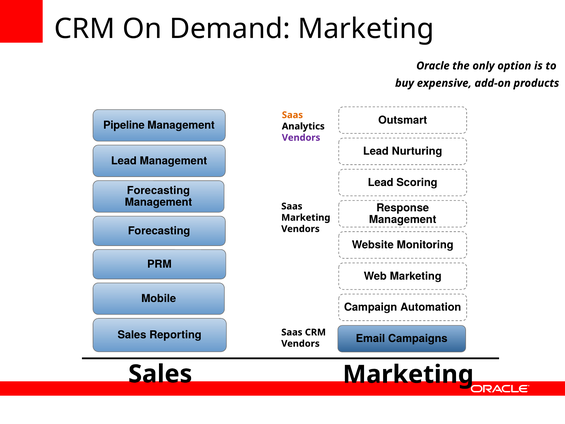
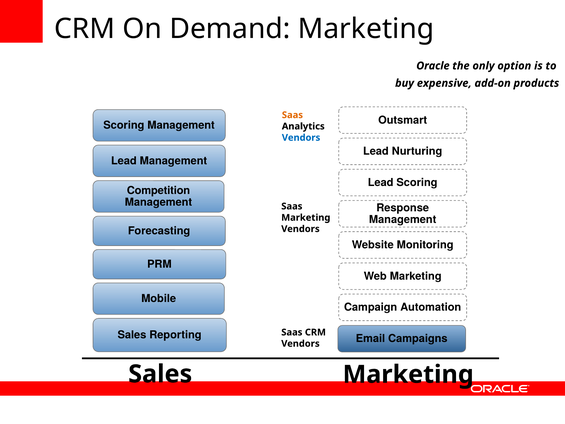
Pipeline: Pipeline -> Scoring (124, 125)
Vendors colour: purple -> blue (301, 138)
Forecasting: Forecasting -> Competition (159, 190)
